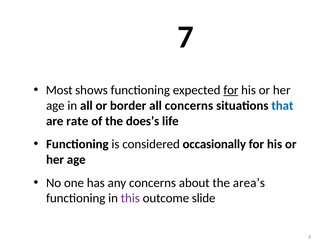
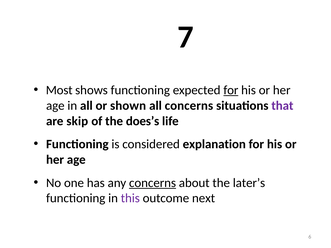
border: border -> shown (128, 106)
that colour: blue -> purple (282, 106)
rate: rate -> skip (77, 121)
occasionally: occasionally -> explanation (214, 144)
concerns underline: none -> present (153, 183)
area’s: area’s -> later’s (249, 183)
slide: slide -> next (204, 198)
